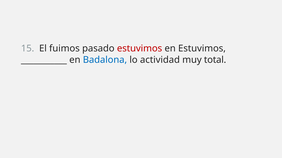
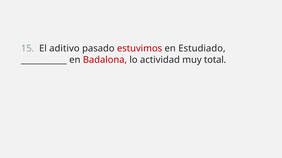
fuimos: fuimos -> aditivo (64, 49)
en Estuvimos: Estuvimos -> Estudiado (202, 49)
Badalona colour: blue -> red (105, 60)
